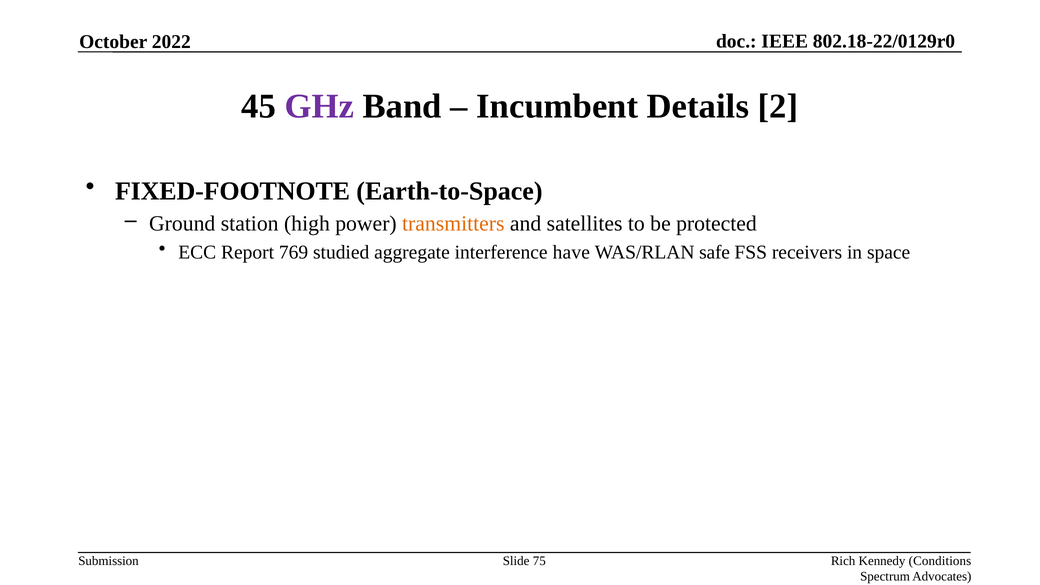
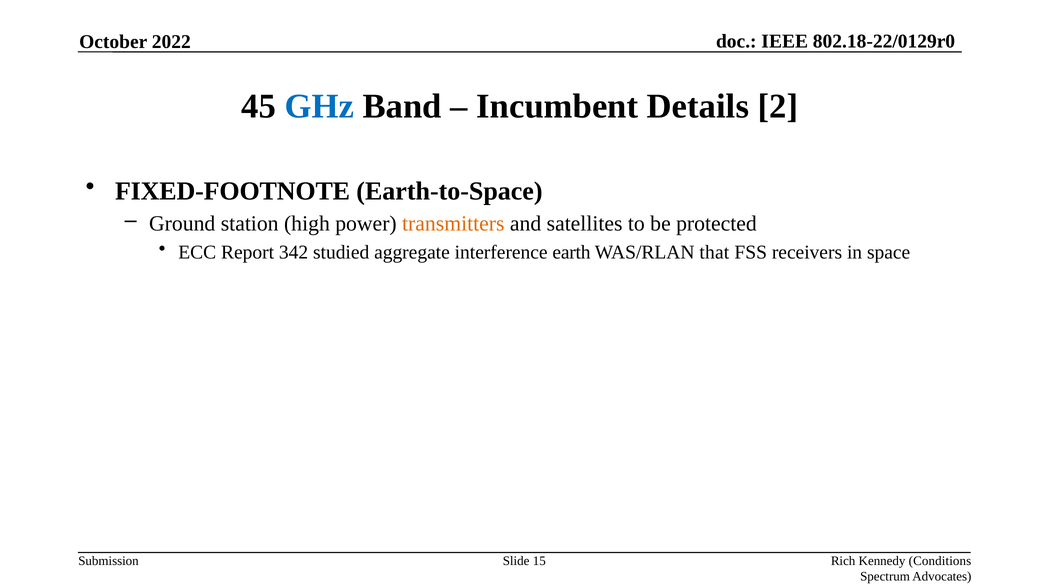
GHz colour: purple -> blue (319, 106)
769: 769 -> 342 (294, 252)
have: have -> earth (572, 252)
safe: safe -> that (714, 252)
75: 75 -> 15 (539, 561)
